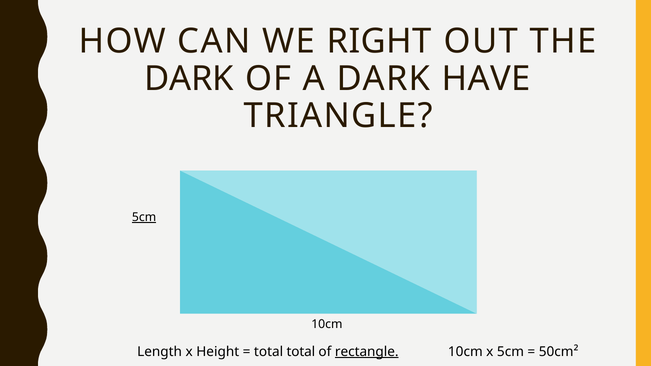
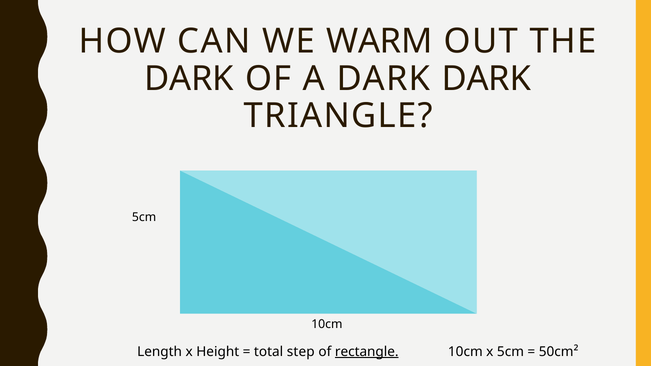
RIGHT: RIGHT -> WARM (379, 41)
DARK HAVE: HAVE -> DARK (486, 79)
5cm underline: present -> none (144, 217)
total total: total -> step (301, 352)
